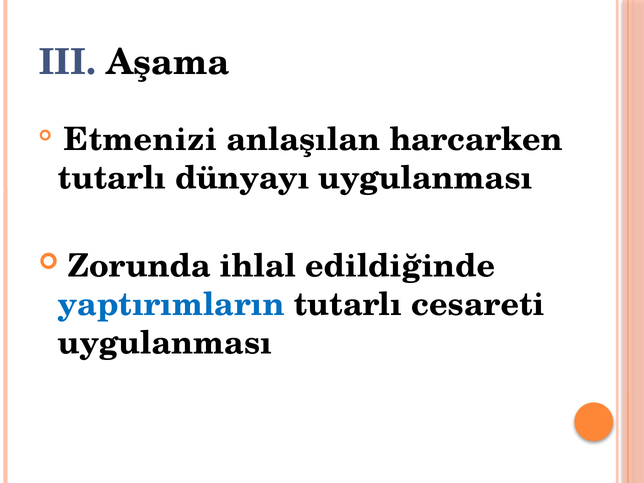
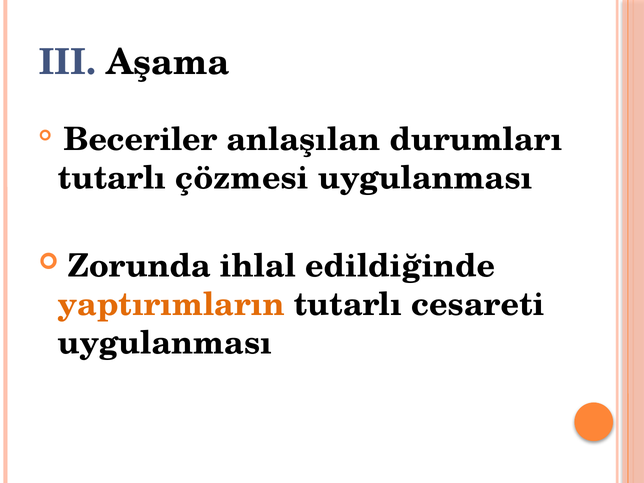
Etmenizi: Etmenizi -> Beceriler (141, 139)
harcarken: harcarken -> durumları (476, 139)
dünyayı: dünyayı -> çözmesi (242, 178)
yaptırımların colour: blue -> orange (171, 305)
